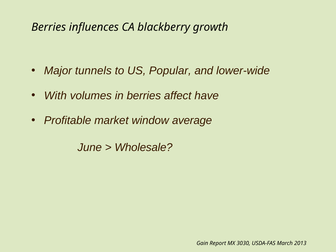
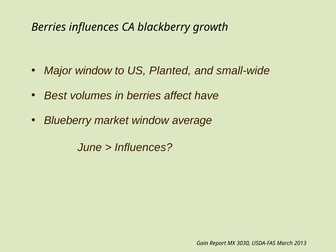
Major tunnels: tunnels -> window (93, 71)
Popular: Popular -> Planted (170, 71)
lower-wide: lower-wide -> small-wide (243, 71)
With: With -> Best (55, 96)
Profitable: Profitable -> Blueberry (68, 120)
Wholesale: Wholesale -> Influences (143, 147)
